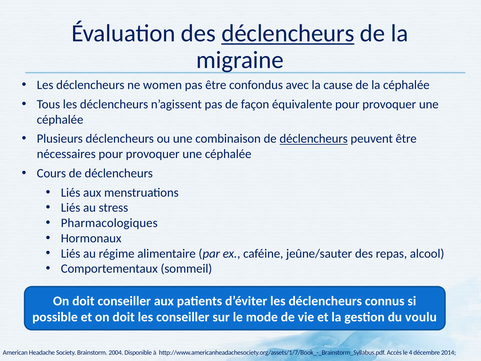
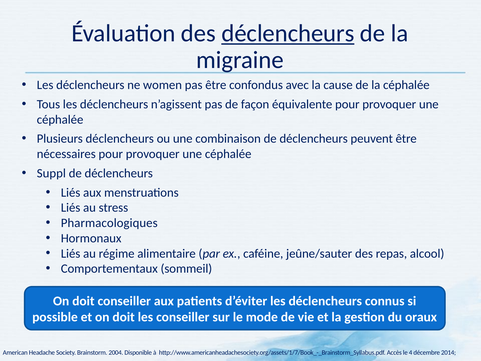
déclencheurs underline: present -> none (314, 139)
Cours: Cours -> Suppl (51, 173)
voulu: voulu -> oraux (421, 317)
